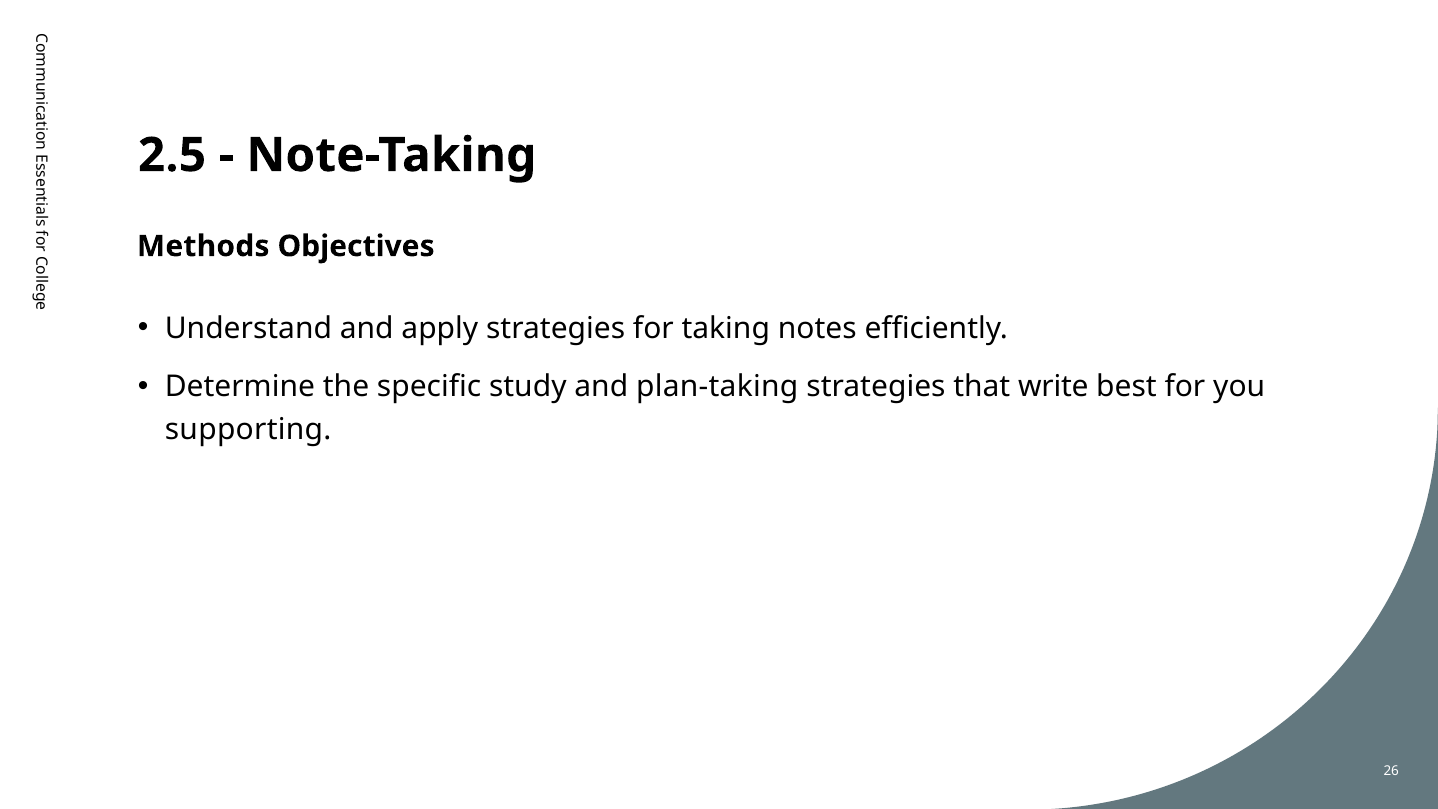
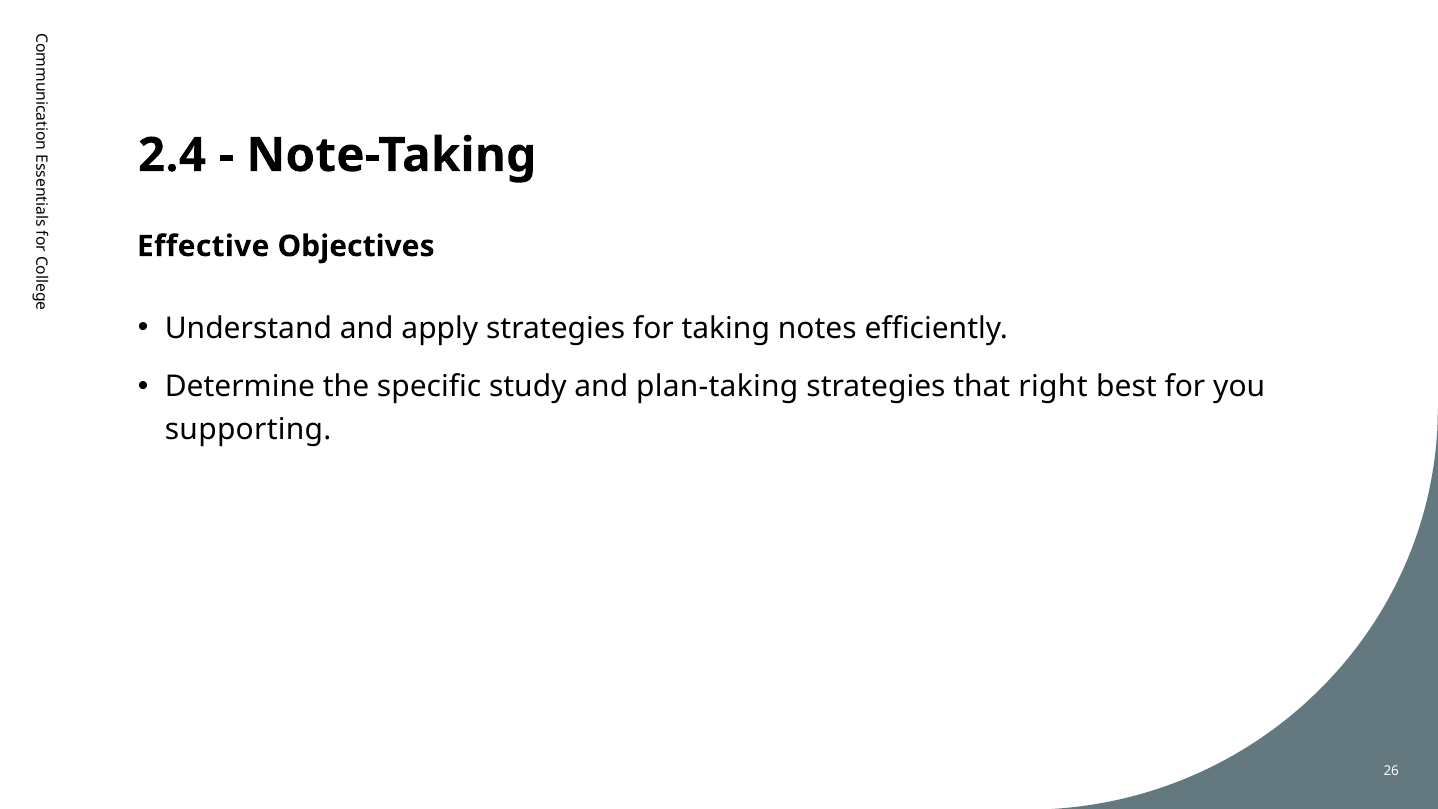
2.5: 2.5 -> 2.4 (172, 155)
Methods: Methods -> Effective (203, 246)
write: write -> right (1053, 387)
